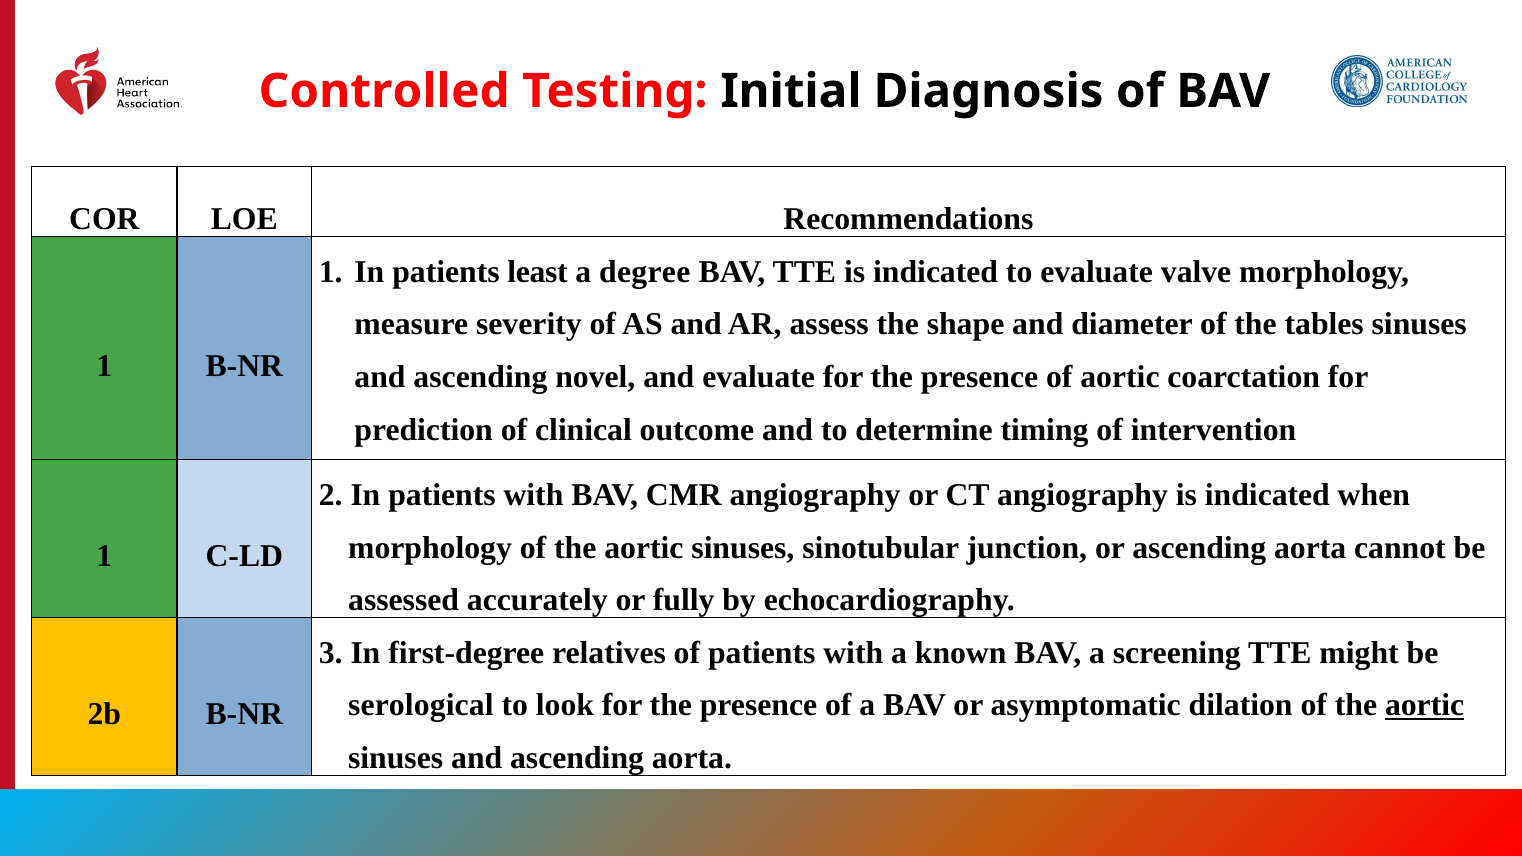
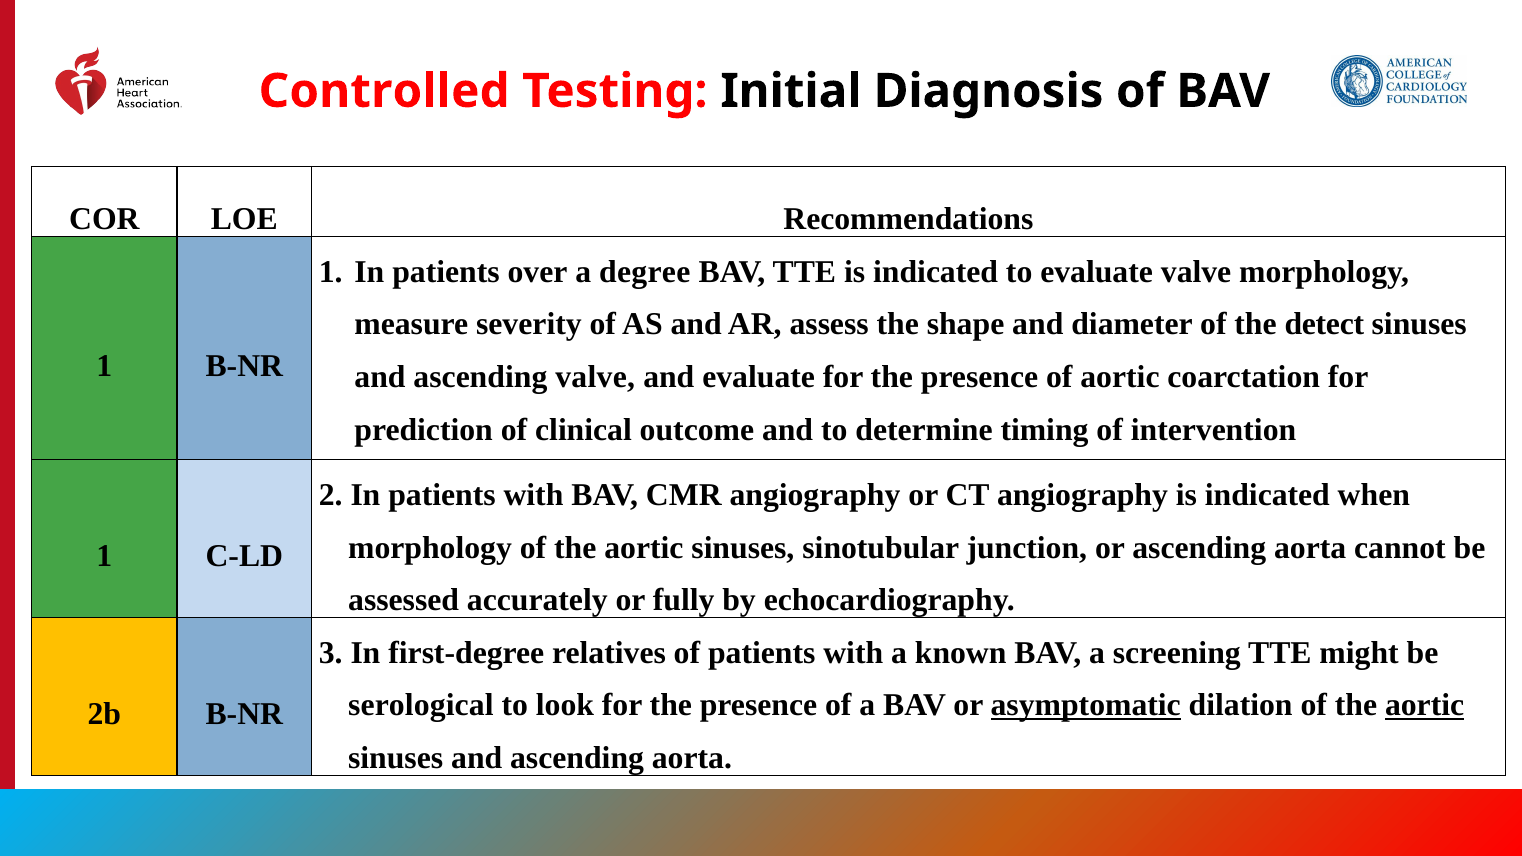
least: least -> over (537, 272)
tables: tables -> detect (1324, 324)
ascending novel: novel -> valve (595, 377)
asymptomatic underline: none -> present (1086, 706)
